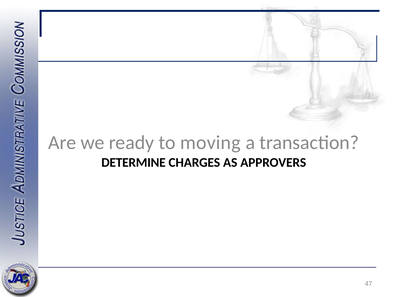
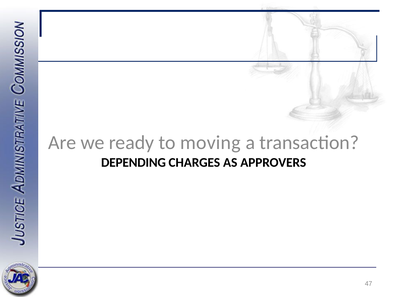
DETERMINE: DETERMINE -> DEPENDING (133, 163)
